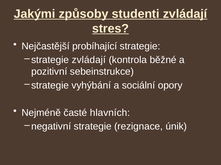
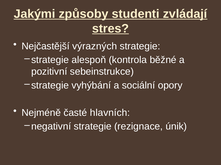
probíhající: probíhající -> výrazných (95, 46)
strategie zvládají: zvládají -> alespoň (89, 60)
